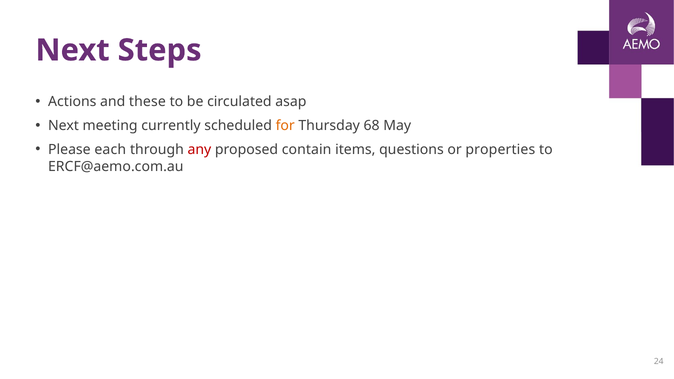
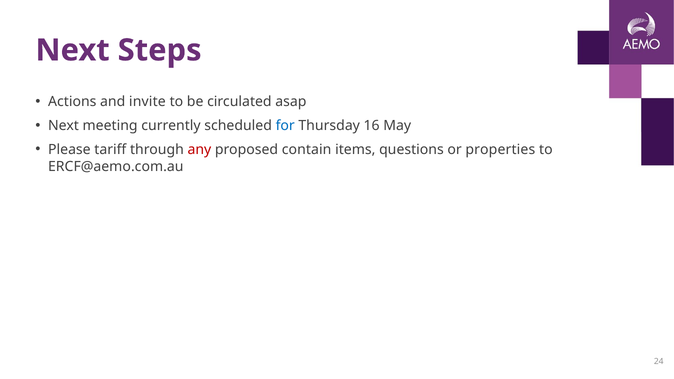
these: these -> invite (147, 102)
for colour: orange -> blue (285, 126)
68: 68 -> 16 (372, 126)
each: each -> tariff (110, 150)
